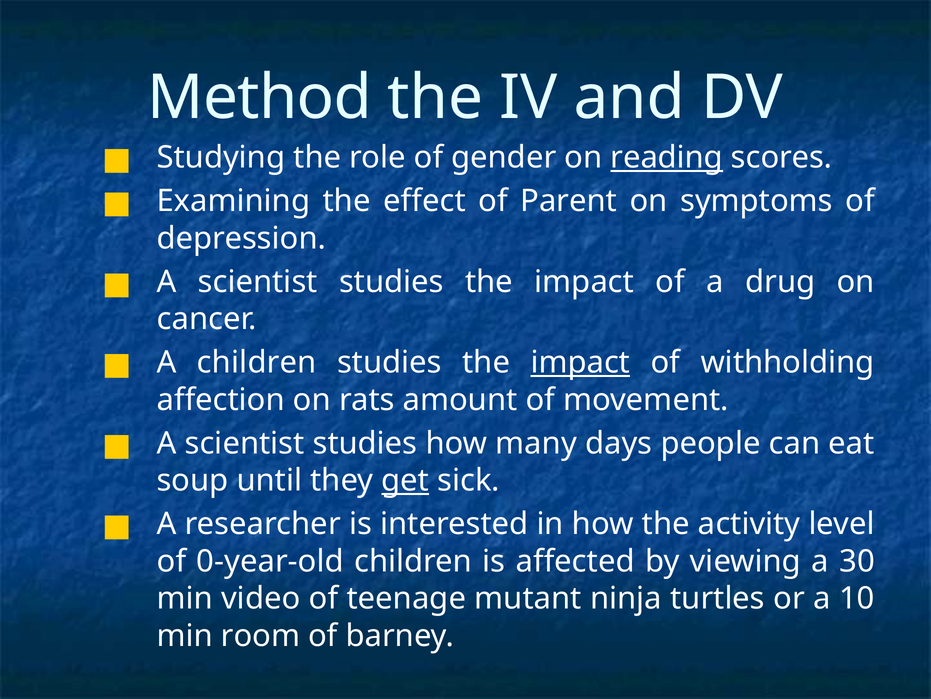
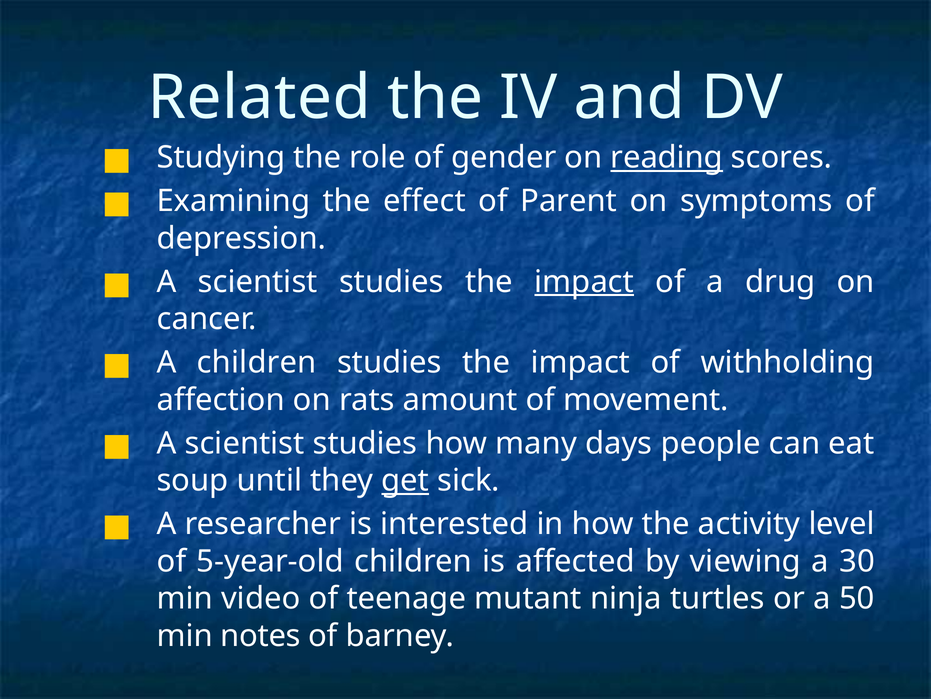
Method: Method -> Related (259, 97)
impact underline: none -> present (584, 281)
impact underline: present -> none (580, 362)
0-year-old: 0-year-old -> 5-year-old (270, 561)
10: 10 -> 50 (857, 598)
room: room -> notes (261, 635)
